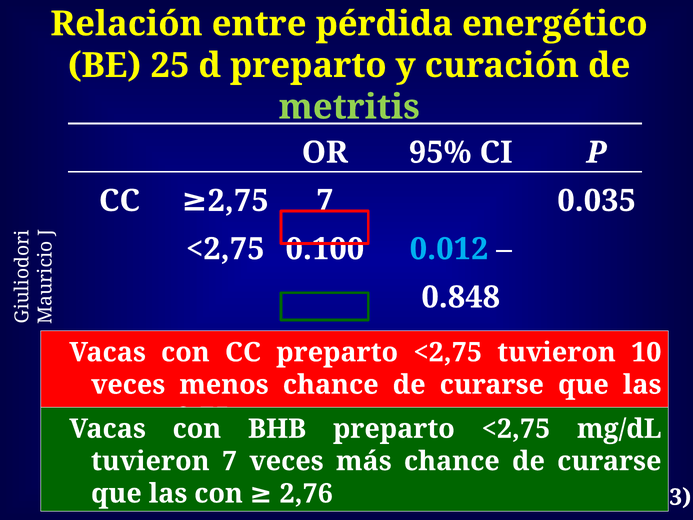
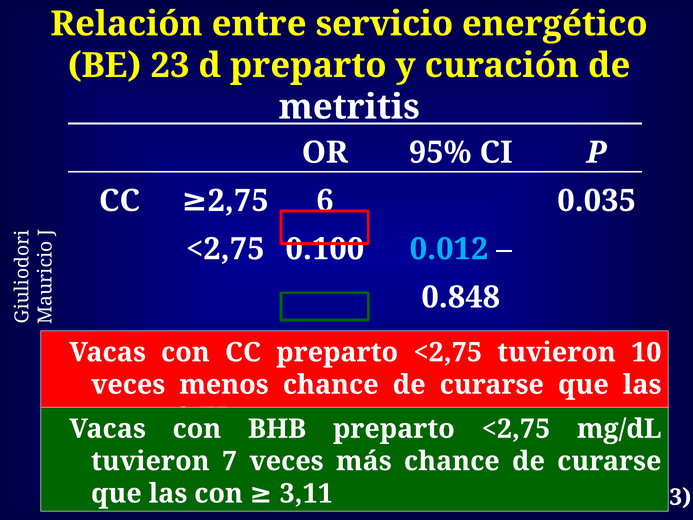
pérdida: pérdida -> servicio (384, 24)
25: 25 -> 23 (170, 65)
metritis colour: light green -> white (349, 107)
2,75 7: 7 -> 6 (325, 201)
2,76: 2,76 -> 3,11 (306, 493)
